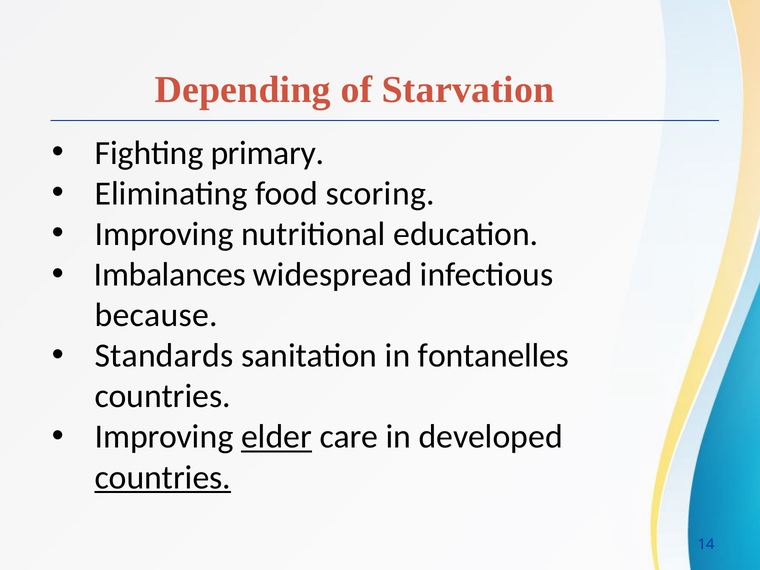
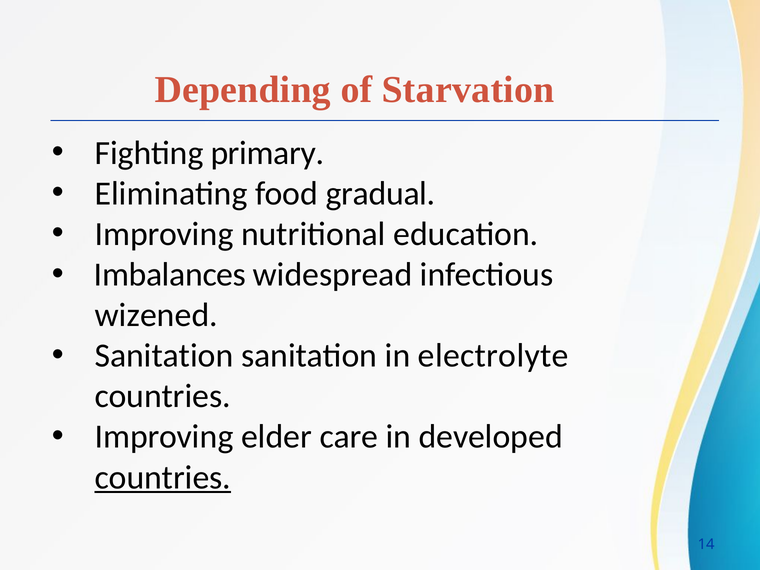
scoring: scoring -> gradual (381, 194)
because: because -> wizened (156, 315)
Standards: Standards -> Sanitation (164, 356)
fontanelles: fontanelles -> electrolyte (493, 356)
elder underline: present -> none (276, 437)
